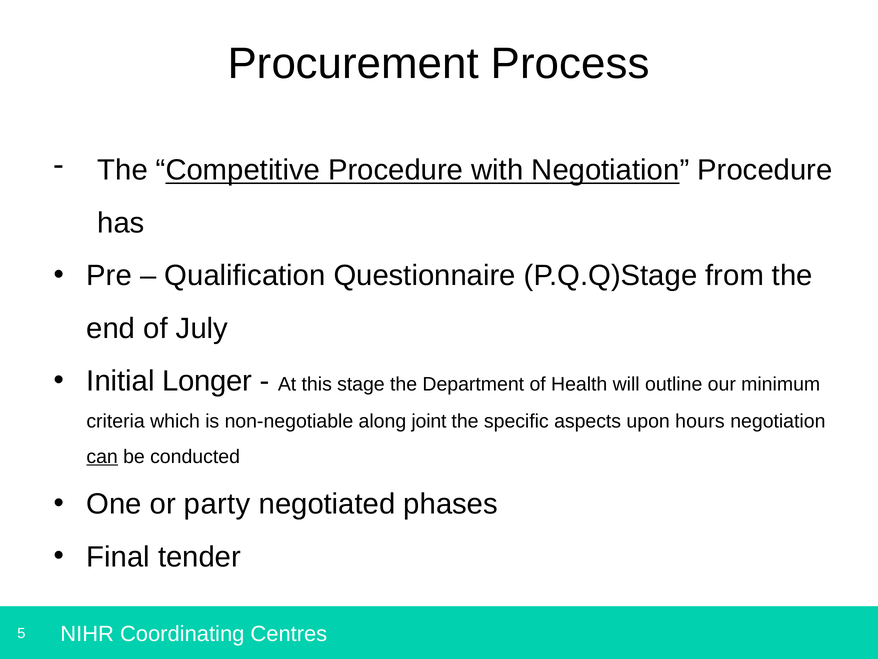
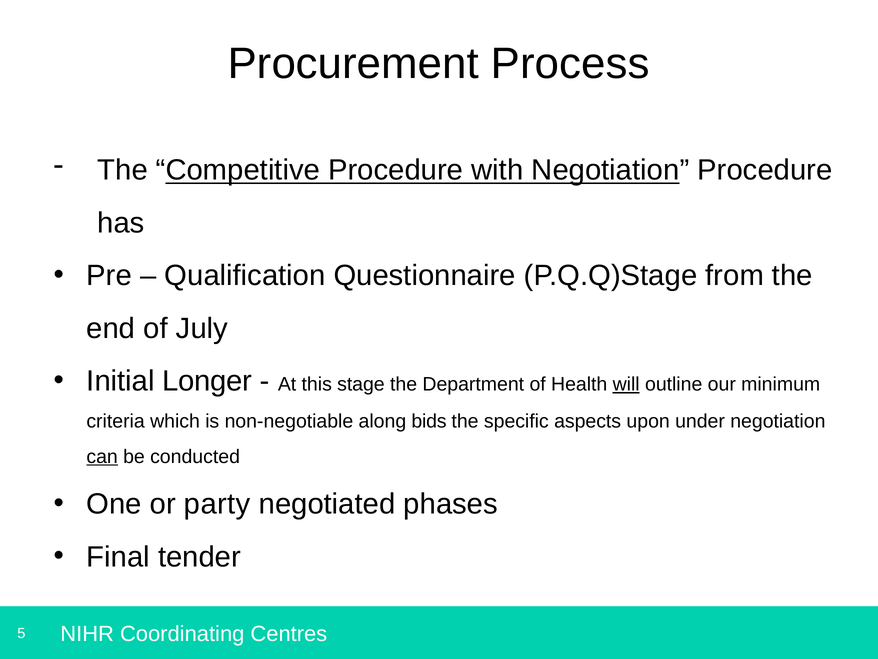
will underline: none -> present (626, 384)
joint: joint -> bids (429, 421)
hours: hours -> under (700, 421)
